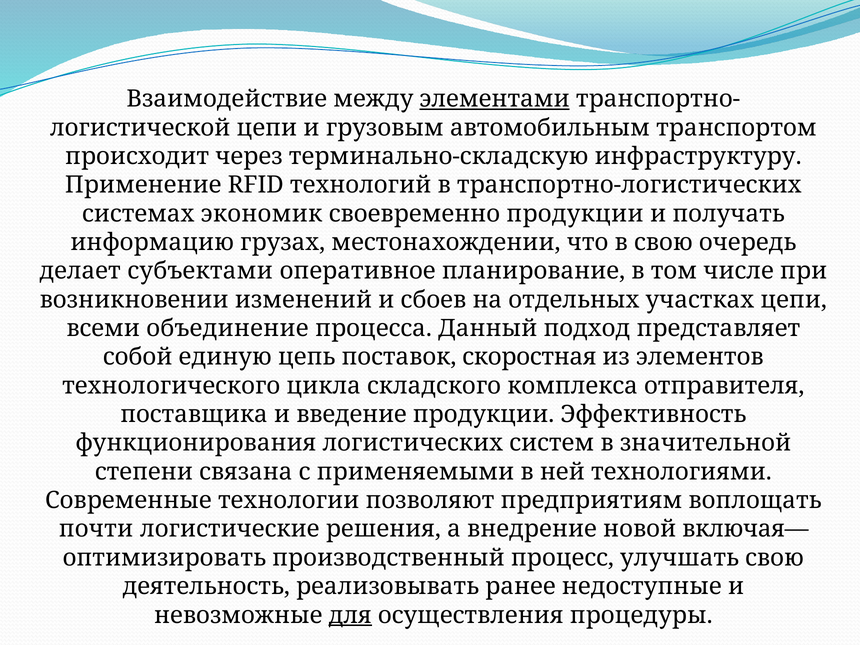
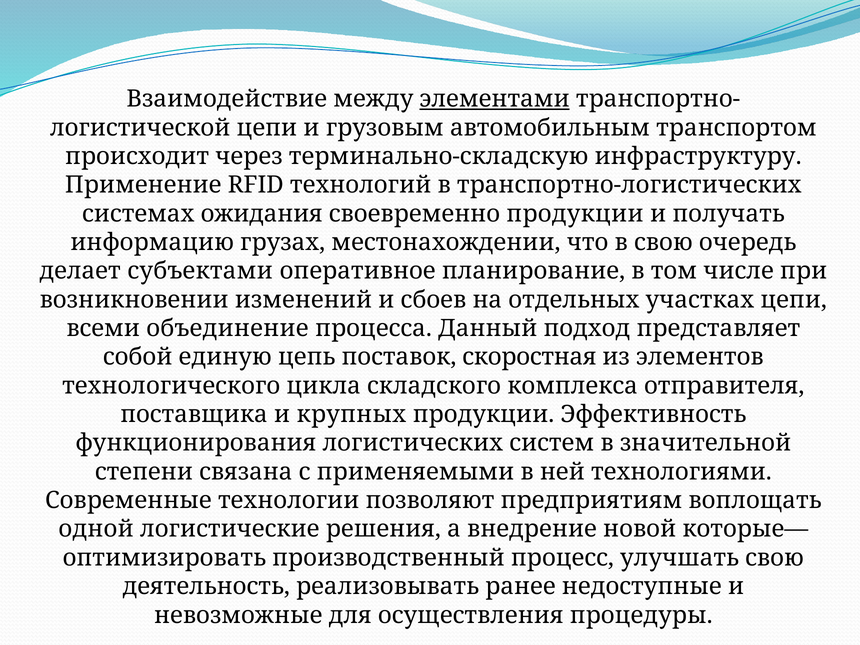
экономик: экономик -> ожидания (262, 214)
введение: введение -> крупных (351, 414)
почти: почти -> одной (96, 529)
включая—: включая— -> которые— (745, 529)
для underline: present -> none (350, 615)
